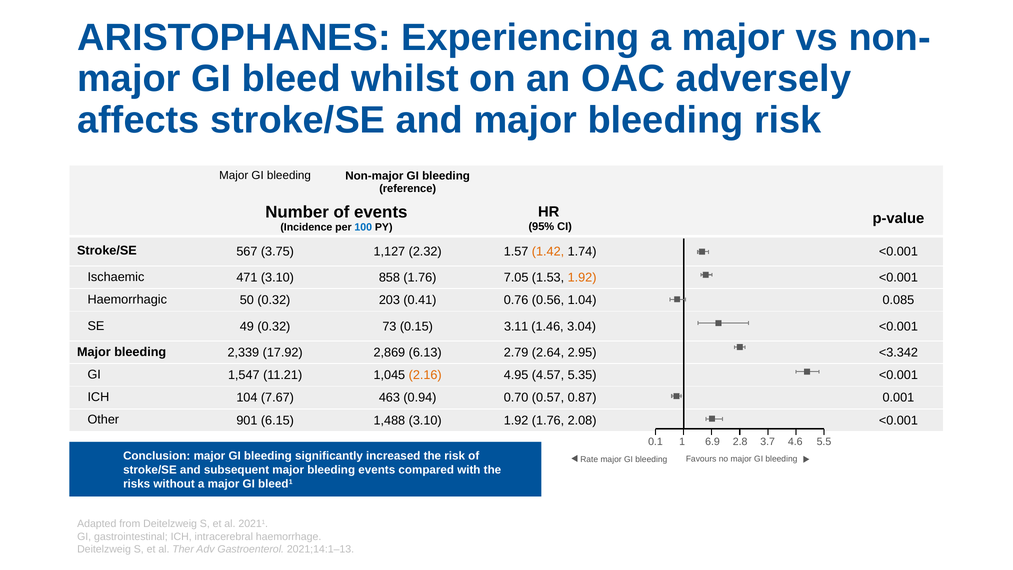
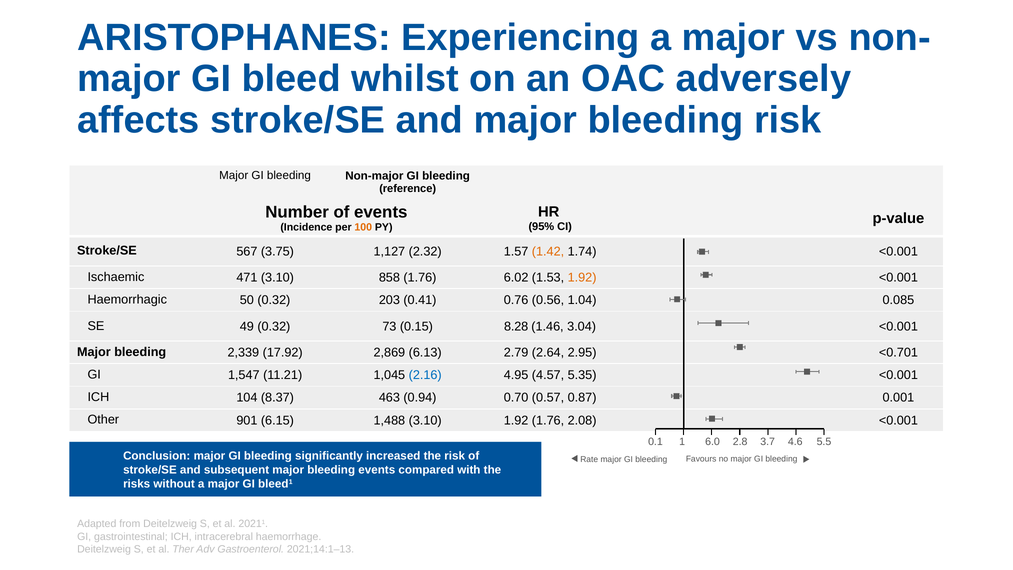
100 colour: blue -> orange (363, 227)
7.05: 7.05 -> 6.02 (516, 278)
3.11: 3.11 -> 8.28 (516, 326)
<3.342: <3.342 -> <0.701 (898, 353)
2.16 colour: orange -> blue (425, 375)
7.67: 7.67 -> 8.37 (277, 398)
6.9: 6.9 -> 6.0 (713, 442)
